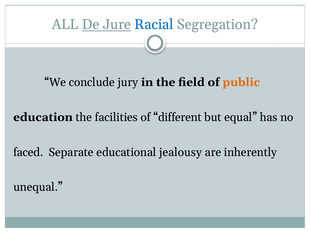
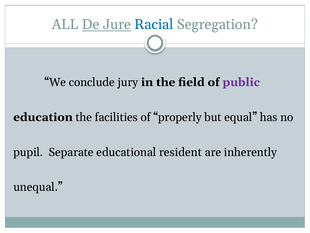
public colour: orange -> purple (241, 82)
different: different -> properly (177, 117)
faced: faced -> pupil (28, 152)
jealousy: jealousy -> resident (180, 152)
